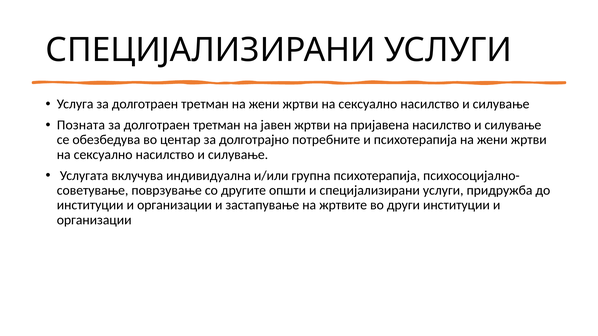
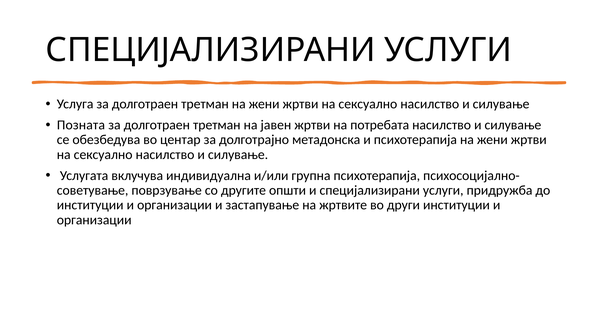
пријавена: пријавена -> потребата (380, 125)
потребните: потребните -> метадонска (326, 140)
